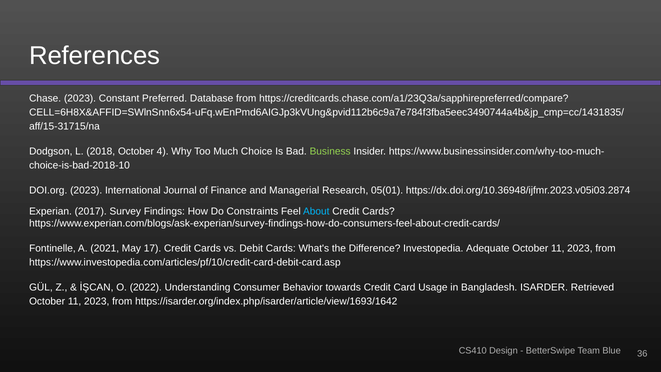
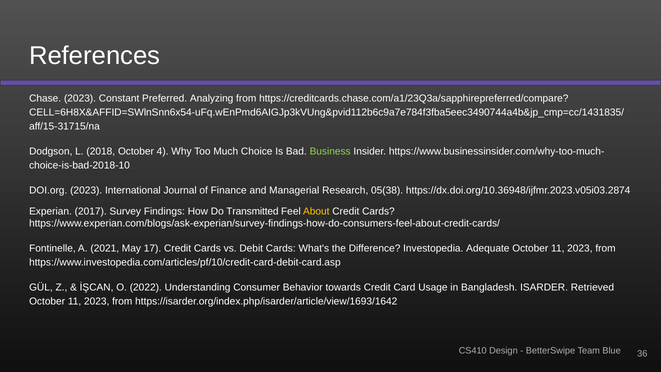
Database: Database -> Analyzing (212, 98)
05(01: 05(01 -> 05(38 (387, 190)
Constraints: Constraints -> Transmitted (252, 211)
About colour: light blue -> yellow (316, 211)
